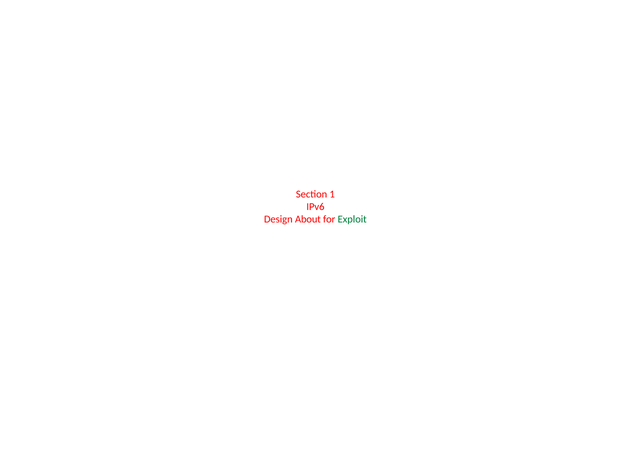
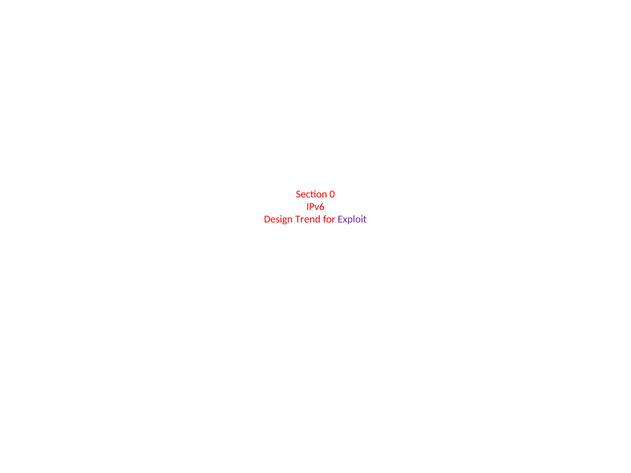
1: 1 -> 0 (332, 194)
About: About -> Trend (308, 219)
Exploit colour: green -> purple (352, 219)
